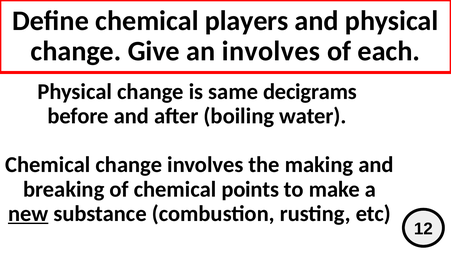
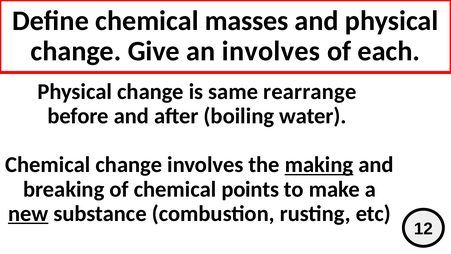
players: players -> masses (247, 21)
decigrams: decigrams -> rearrange (310, 92)
making underline: none -> present (319, 165)
